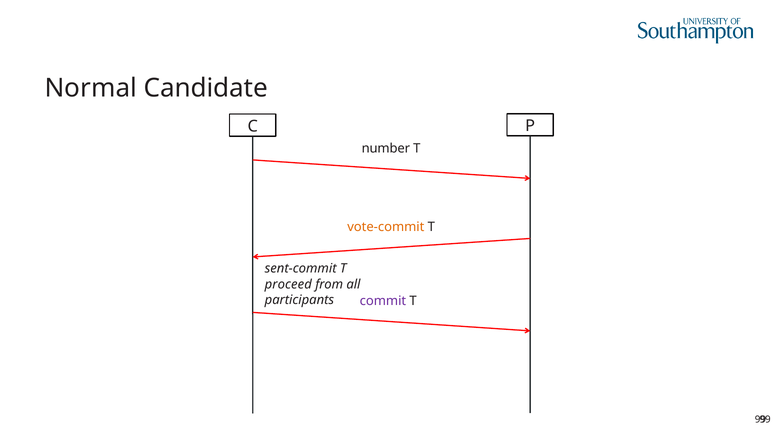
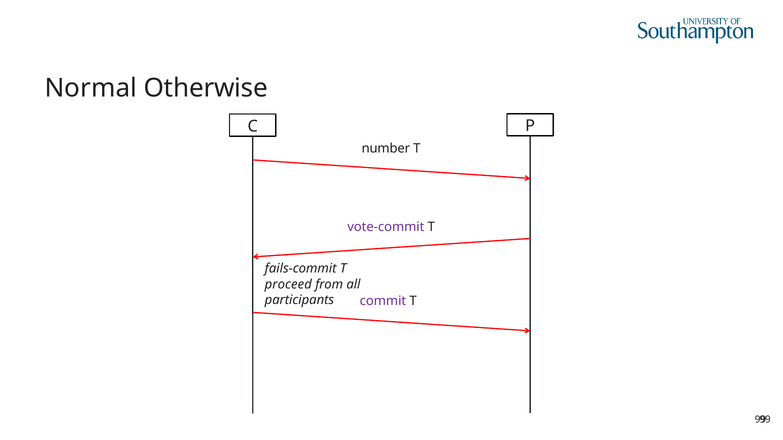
Candidate: Candidate -> Otherwise (206, 88)
vote-commit colour: orange -> purple (386, 227)
sent-commit: sent-commit -> fails-commit (301, 269)
